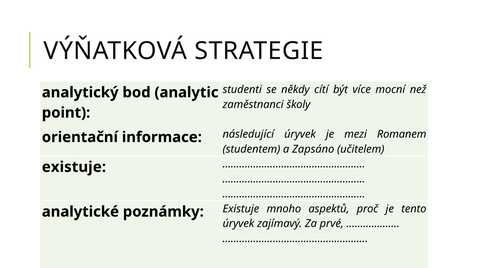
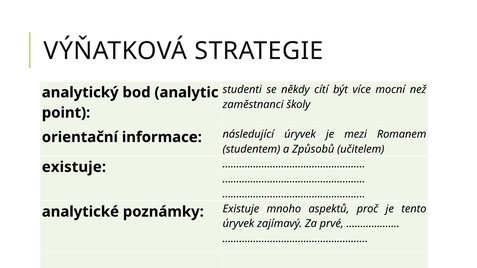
Zapsáno: Zapsáno -> Způsobů (313, 149)
